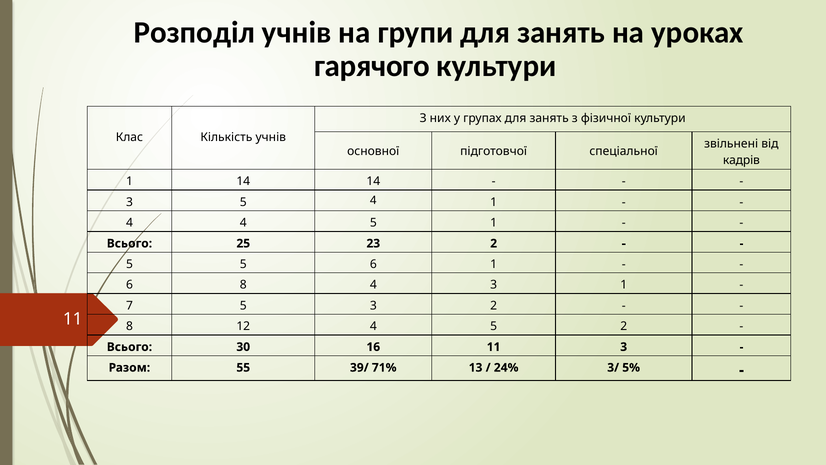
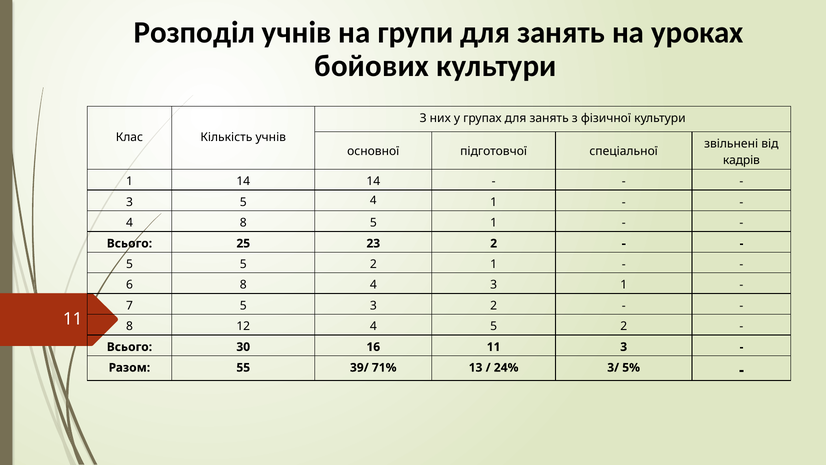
гарячого: гарячого -> бойових (372, 66)
4 4: 4 -> 8 (243, 223)
5 5 6: 6 -> 2 (373, 264)
